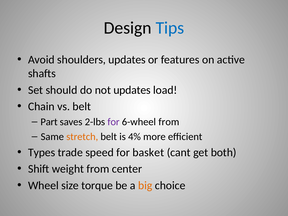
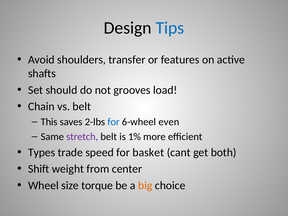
shoulders updates: updates -> transfer (127, 60)
not updates: updates -> grooves (132, 90)
Part: Part -> This (49, 122)
for colour: purple -> blue (113, 122)
6-wheel from: from -> even (169, 122)
stretch colour: orange -> purple (82, 137)
4%: 4% -> 1% (134, 137)
